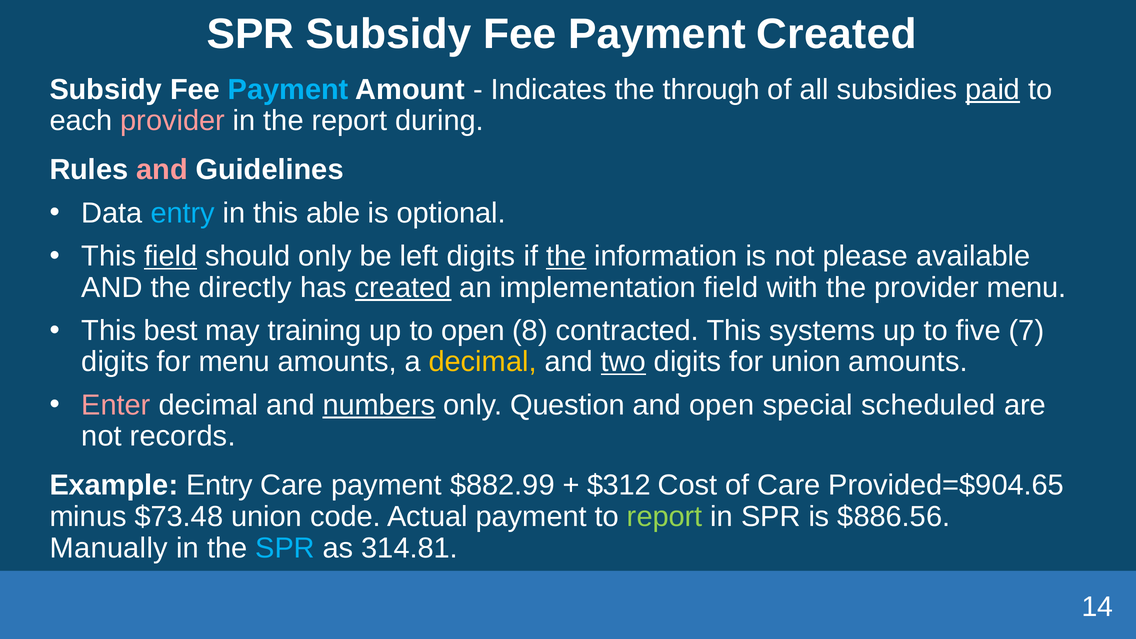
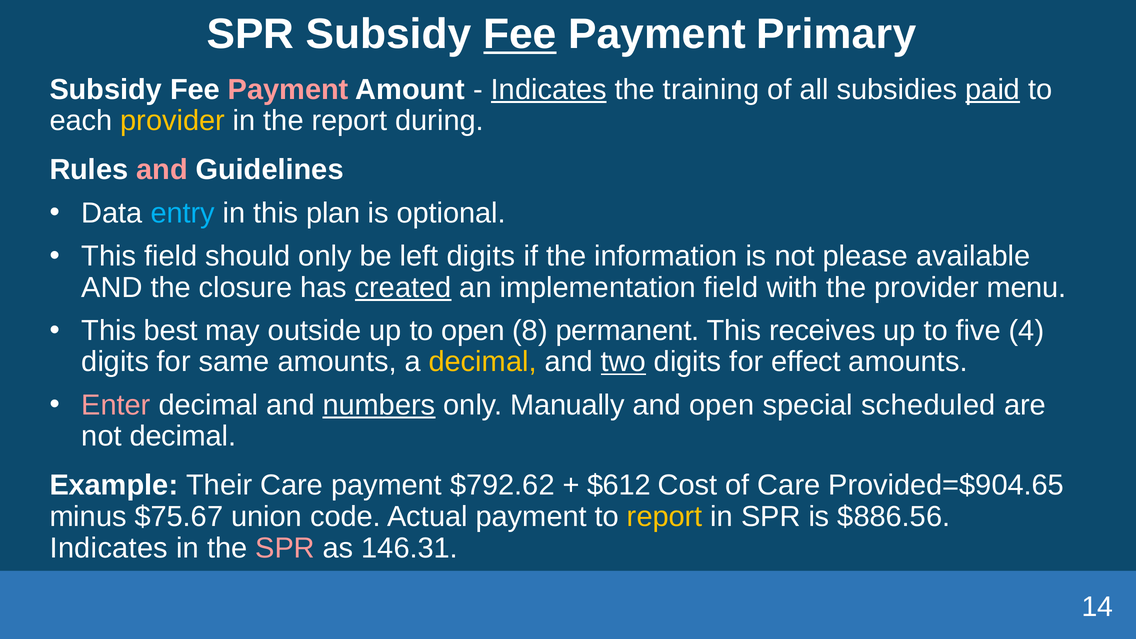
Fee underline: none -> present (520, 34)
Payment Created: Created -> Primary (836, 34)
Payment colour: light blue -> pink (288, 90)
Indicates underline: none -> present (549, 90)
through: through -> training (711, 90)
provider colour: pink -> yellow (173, 121)
able: able -> plan (333, 213)
field underline: present -> none (171, 256)
the underline: present -> none (566, 256)
directly: directly -> closure (245, 287)
training: training -> outside (315, 331)
contracted: contracted -> permanent (627, 331)
systems: systems -> receives (822, 331)
7: 7 -> 4 (1026, 331)
for menu: menu -> same (234, 362)
for union: union -> effect (806, 362)
Question: Question -> Manually (567, 405)
not records: records -> decimal (183, 436)
Example Entry: Entry -> Their (219, 485)
$882.99: $882.99 -> $792.62 (502, 485)
$312: $312 -> $612 (619, 485)
$73.48: $73.48 -> $75.67 (179, 517)
report colour: light green -> yellow (665, 517)
Manually: Manually -> Indicates (109, 548)
SPR colour: light blue -> pink (285, 548)
314.81: 314.81 -> 146.31 (410, 548)
